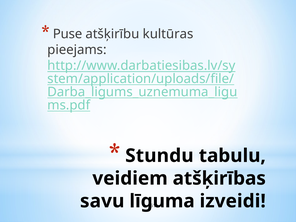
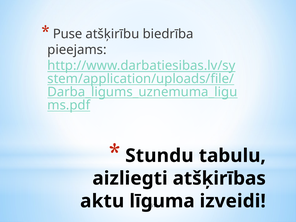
kultūras: kultūras -> biedrība (168, 34)
veidiem: veidiem -> aizliegti (130, 178)
savu: savu -> aktu (102, 201)
